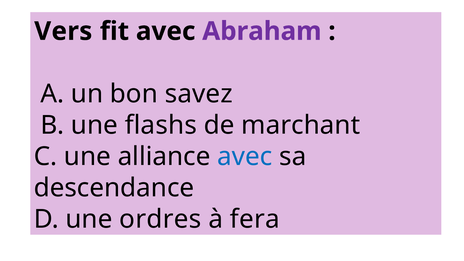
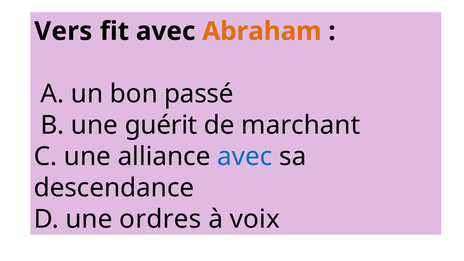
Abraham colour: purple -> orange (262, 31)
savez: savez -> passé (199, 94)
flashs: flashs -> guérit (161, 125)
fera: fera -> voix (255, 219)
